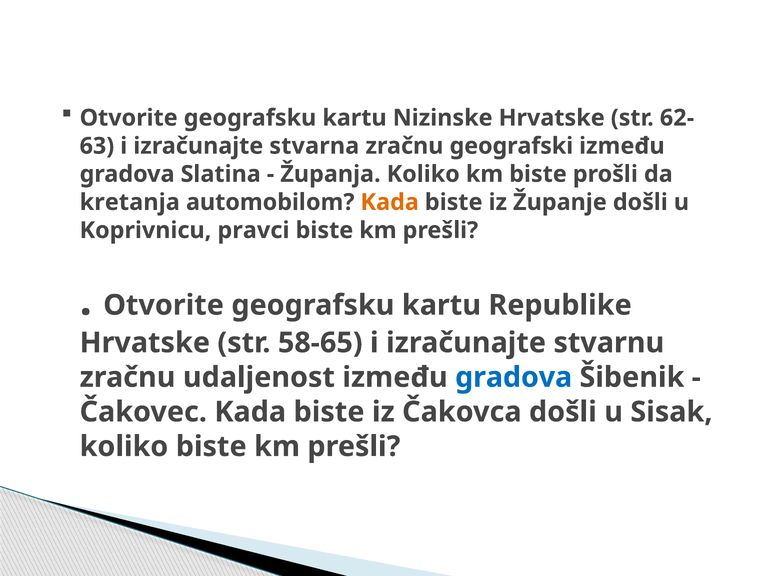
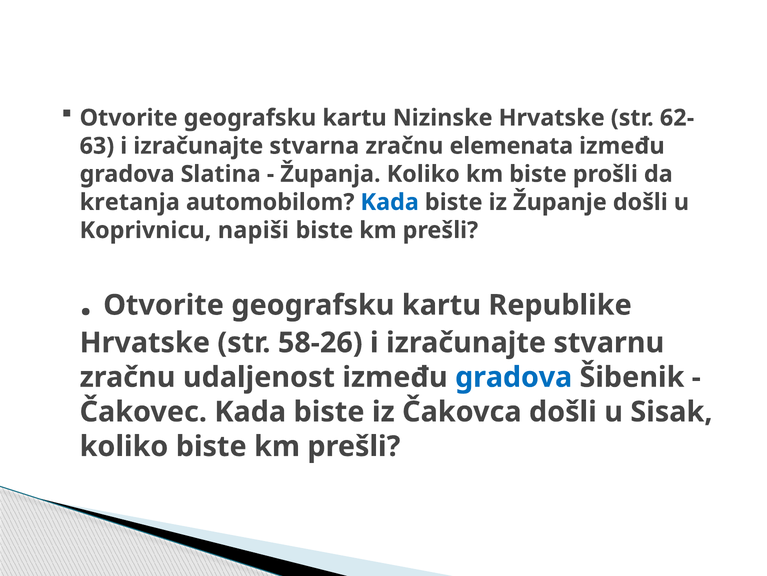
geografski: geografski -> elemenata (511, 146)
Kada colour: orange -> blue (390, 202)
pravci: pravci -> napiši (253, 230)
58-65: 58-65 -> 58-26 (320, 342)
